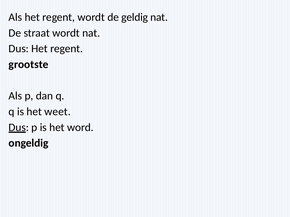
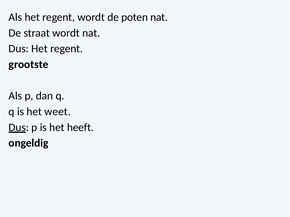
geldig: geldig -> poten (135, 17)
word: word -> heeft (80, 128)
